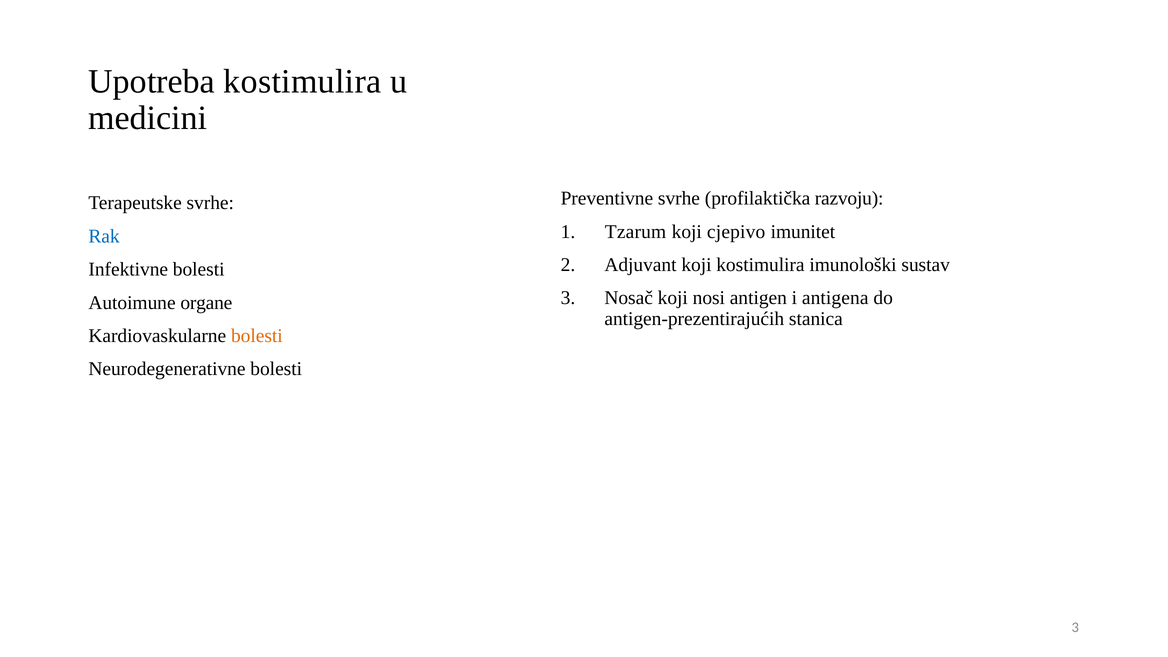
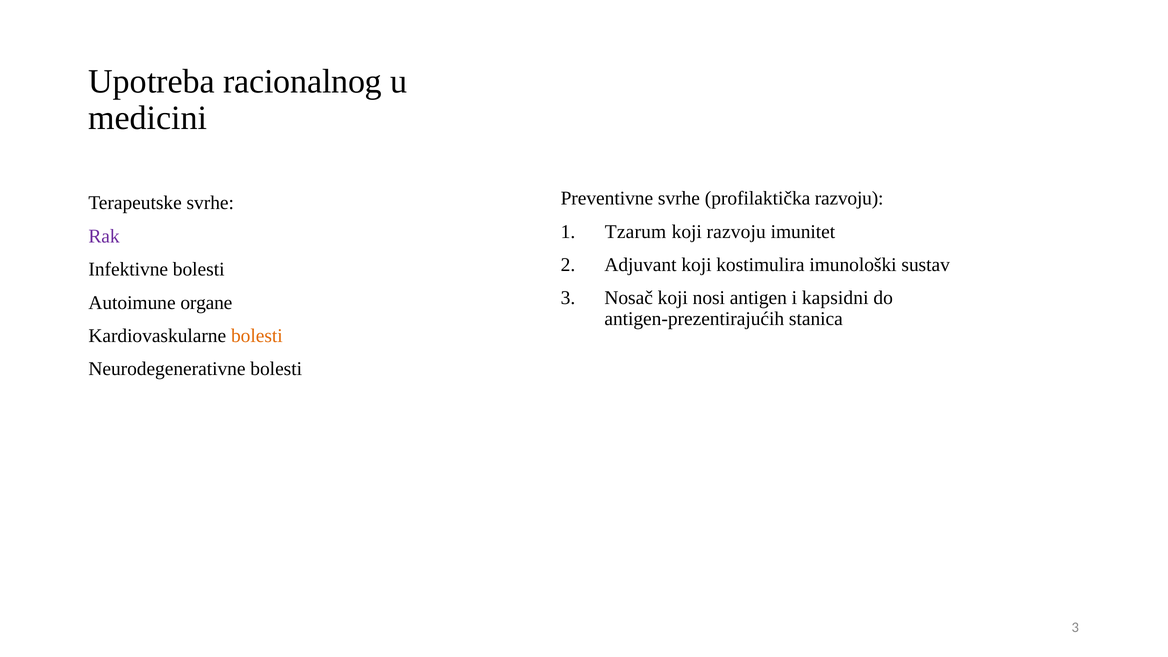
Upotreba kostimulira: kostimulira -> racionalnog (303, 81)
koji cjepivo: cjepivo -> razvoju (736, 232)
Rak colour: blue -> purple (104, 236)
antigena: antigena -> kapsidni (835, 298)
